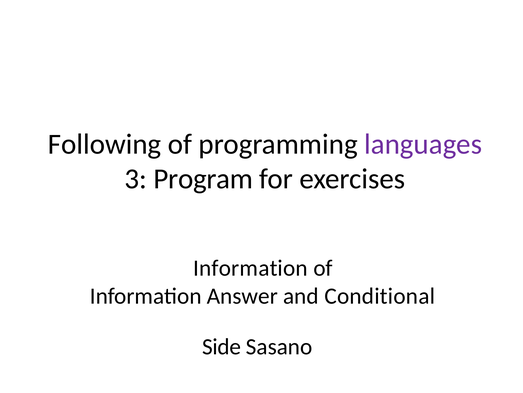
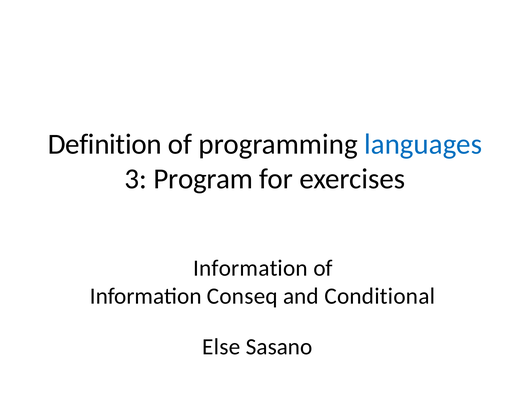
Following: Following -> Definition (105, 144)
languages colour: purple -> blue (423, 144)
Answer: Answer -> Conseq (242, 296)
Side: Side -> Else (221, 346)
